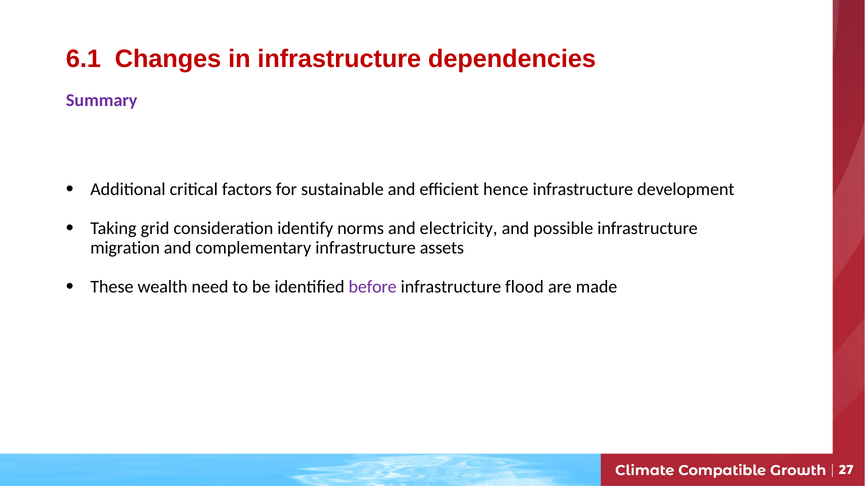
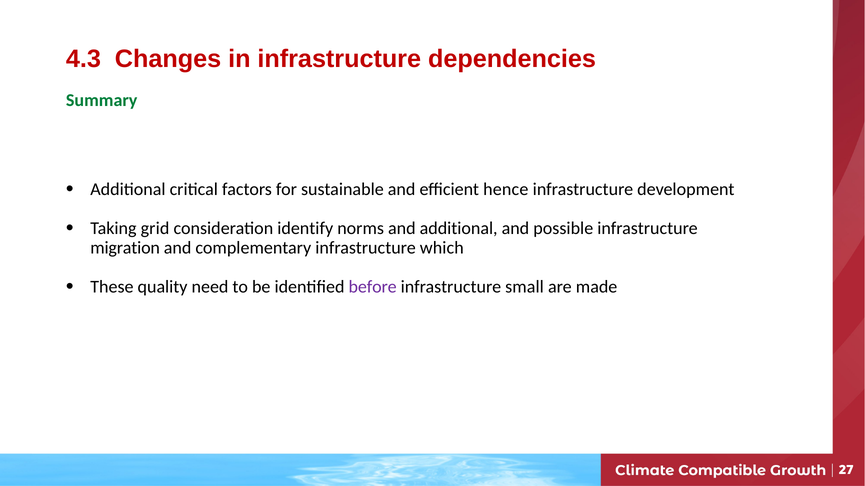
6.1: 6.1 -> 4.3 (83, 59)
Summary colour: purple -> green (102, 100)
and electricity: electricity -> additional (459, 229)
assets: assets -> which (442, 248)
wealth: wealth -> quality (163, 287)
flood: flood -> small (525, 287)
